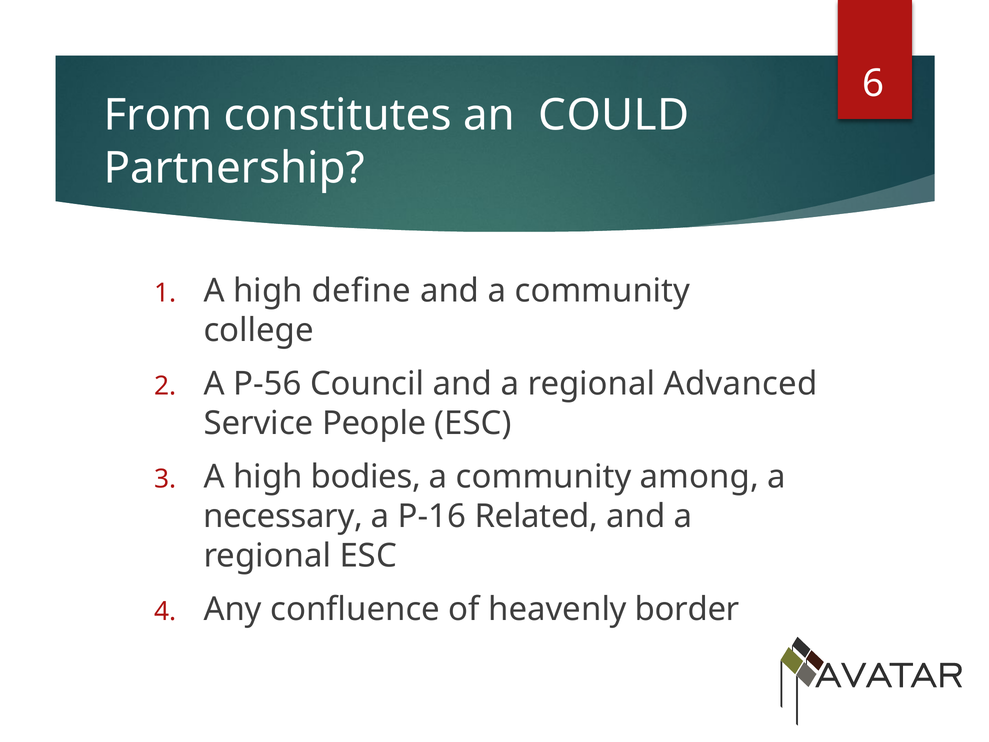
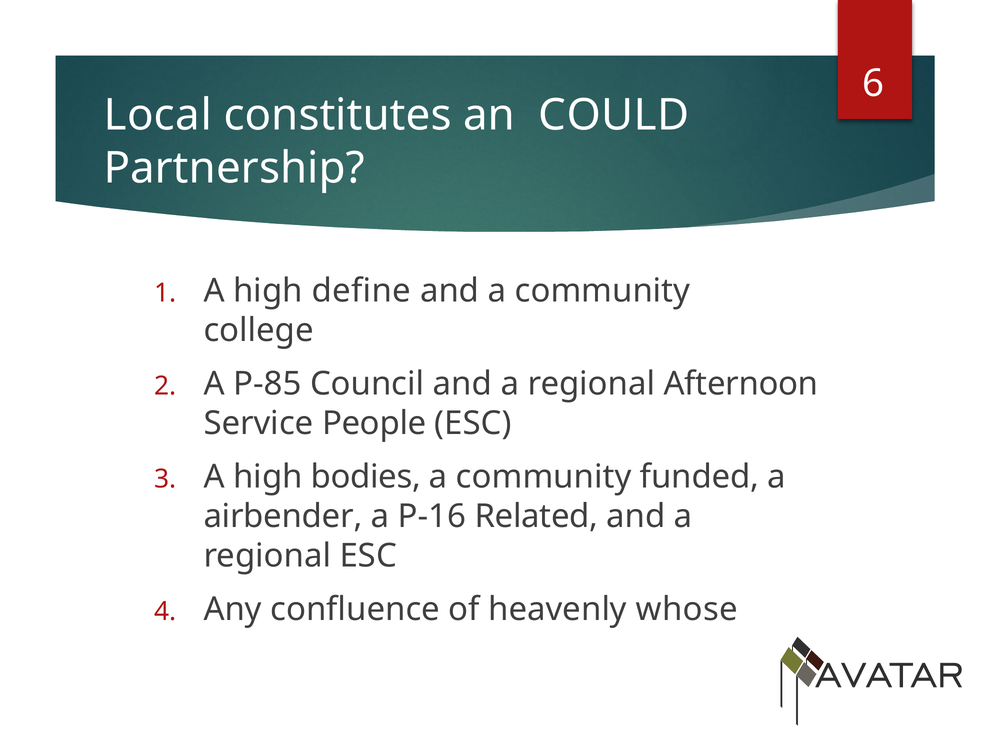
From: From -> Local (158, 115)
P-56: P-56 -> P-85 (267, 384)
Advanced: Advanced -> Afternoon (741, 384)
among: among -> funded (700, 476)
necessary: necessary -> airbender (283, 516)
border: border -> whose (687, 609)
